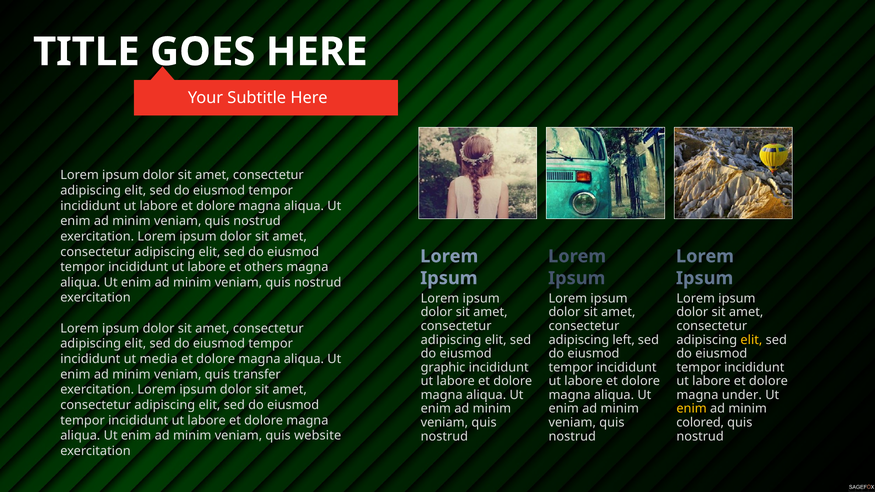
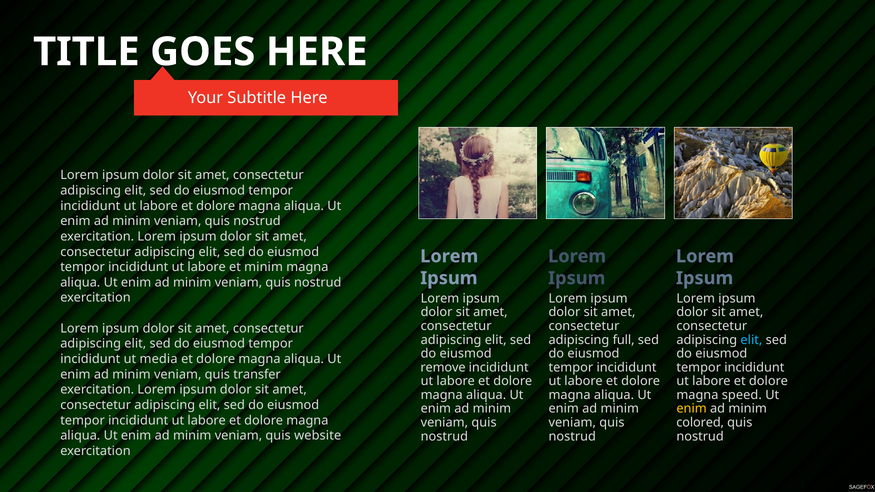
et others: others -> minim (264, 267)
left: left -> full (624, 340)
elit colour: yellow -> light blue (751, 340)
graphic: graphic -> remove (443, 368)
under: under -> speed (742, 395)
